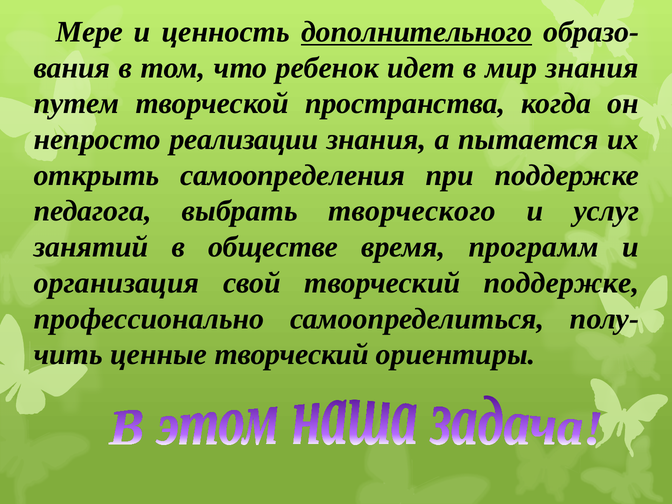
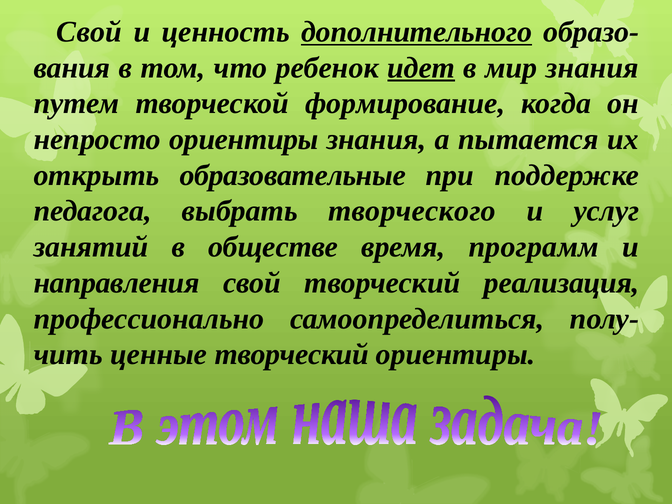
Мере: Мере -> Свой (89, 32)
идет underline: none -> present (421, 68)
пространства: пространства -> формирование (405, 104)
непросто реализации: реализации -> ориентиры (244, 139)
самоопределения: самоопределения -> образовательные (293, 175)
организация: организация -> направления (117, 283)
творческий поддержке: поддержке -> реализация (562, 283)
